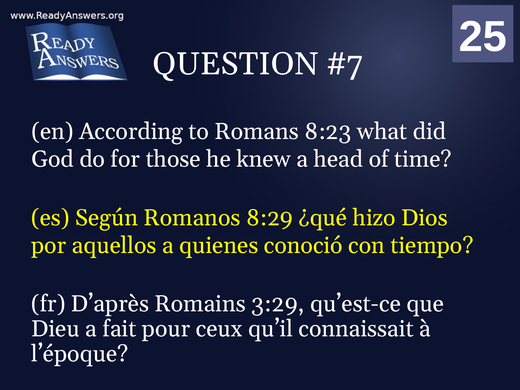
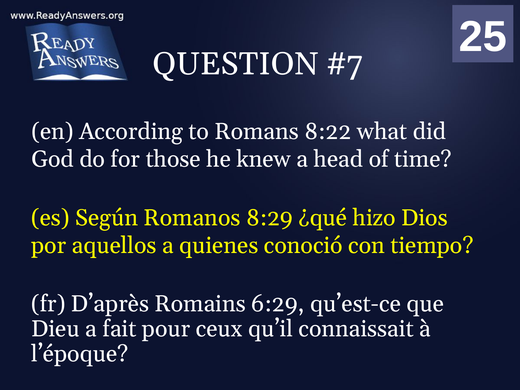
8:23: 8:23 -> 8:22 (328, 132)
3:29: 3:29 -> 6:29 (278, 304)
